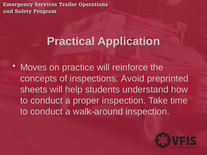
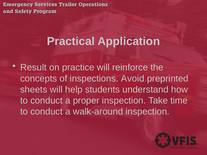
Moves: Moves -> Result (33, 68)
